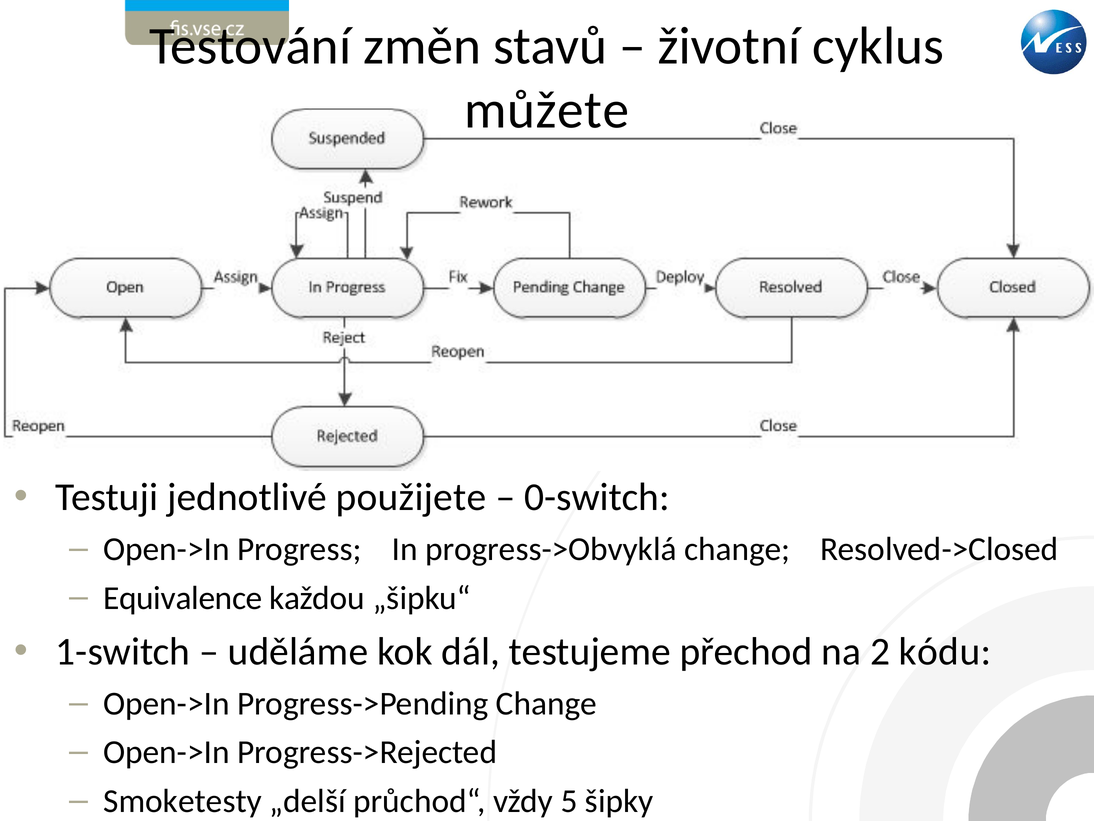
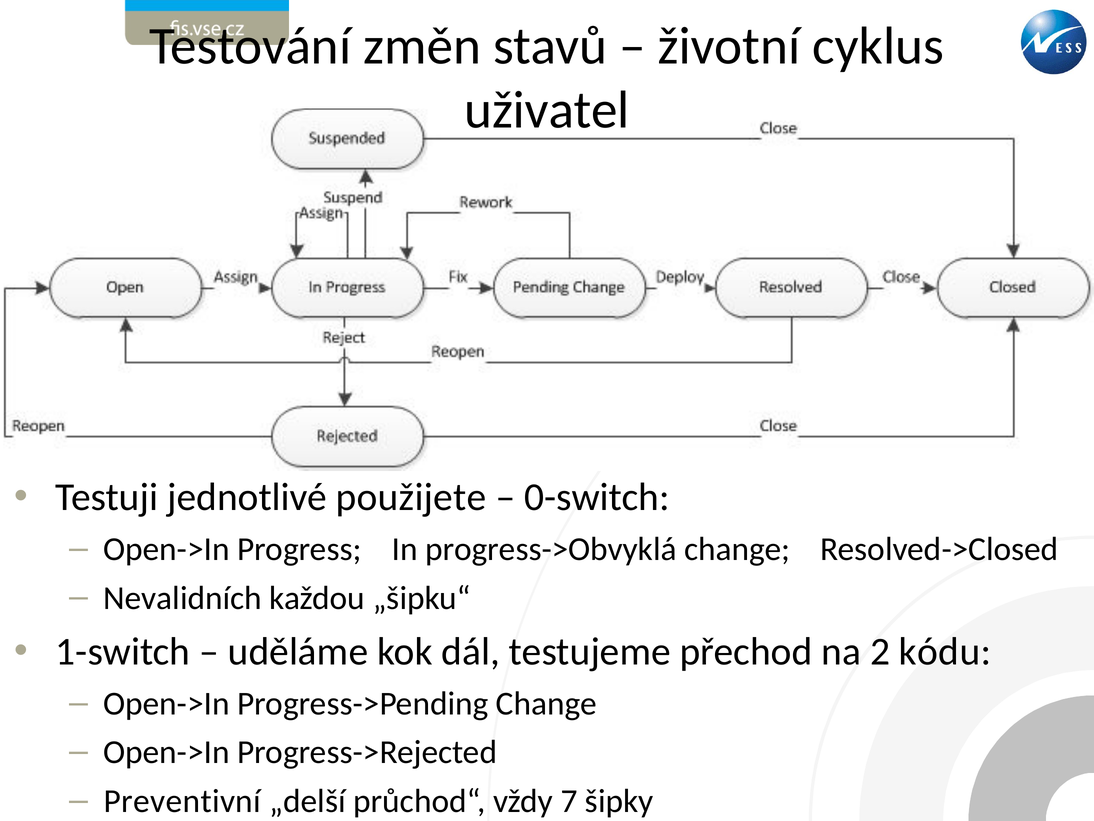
můžete: můžete -> uživatel (547, 110)
Equivalence: Equivalence -> Nevalidních (183, 598)
Smoketesty: Smoketesty -> Preventivní (182, 801)
5: 5 -> 7 (569, 801)
